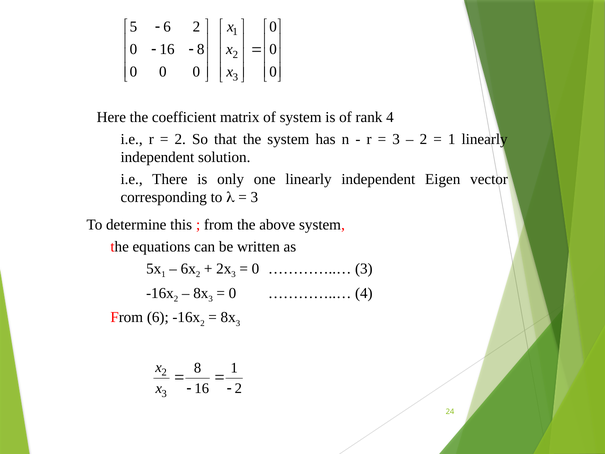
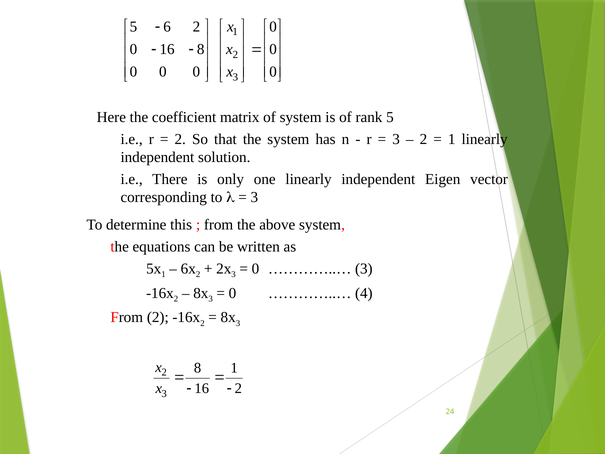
rank 4: 4 -> 5 (390, 117)
From 6: 6 -> 2 (158, 317)
